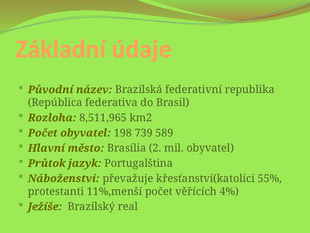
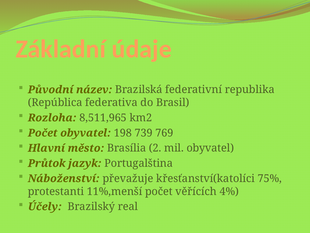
589: 589 -> 769 (164, 133)
55%: 55% -> 75% (270, 178)
Ježíše: Ježíše -> Účely (45, 206)
